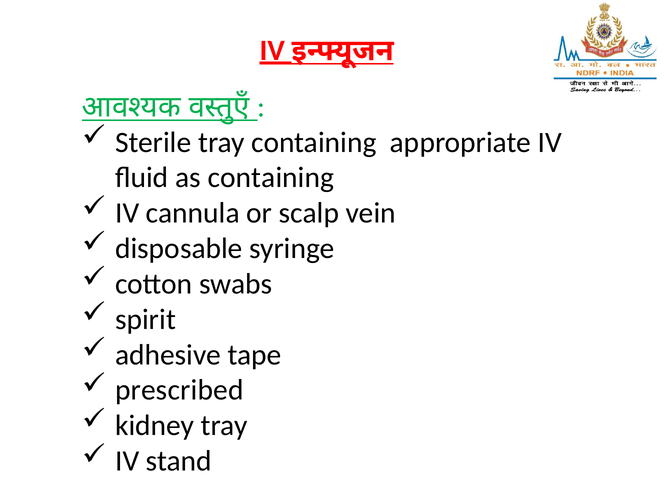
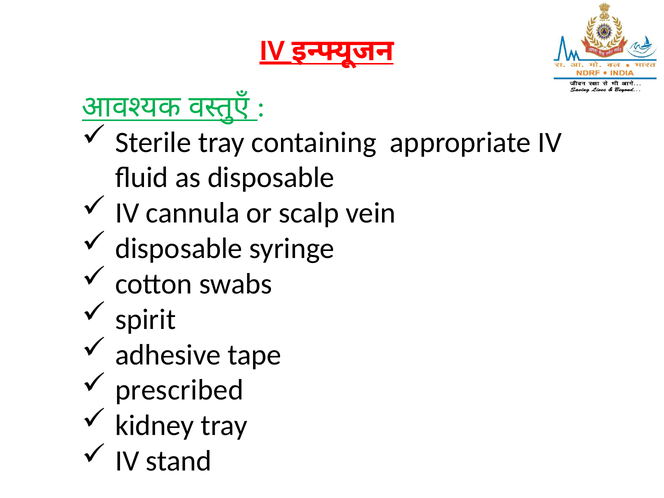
as containing: containing -> disposable (271, 178)
